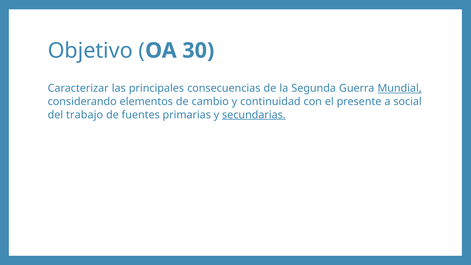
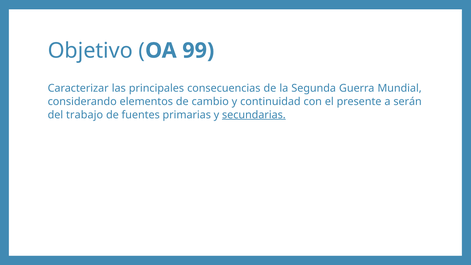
30: 30 -> 99 (198, 51)
Mundial underline: present -> none (400, 88)
social: social -> serán (408, 102)
